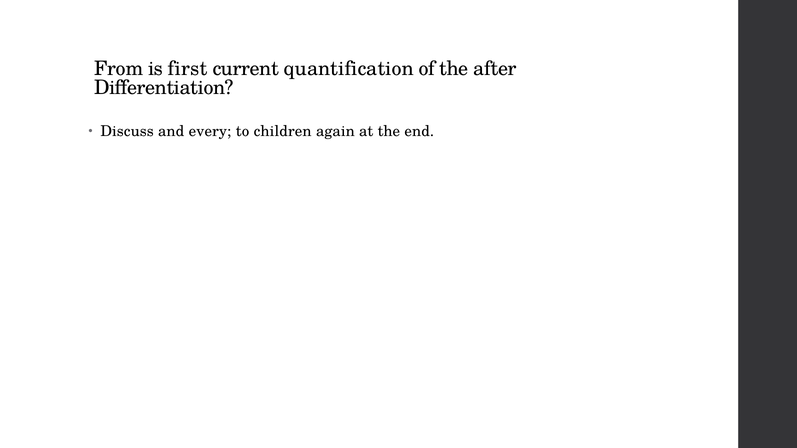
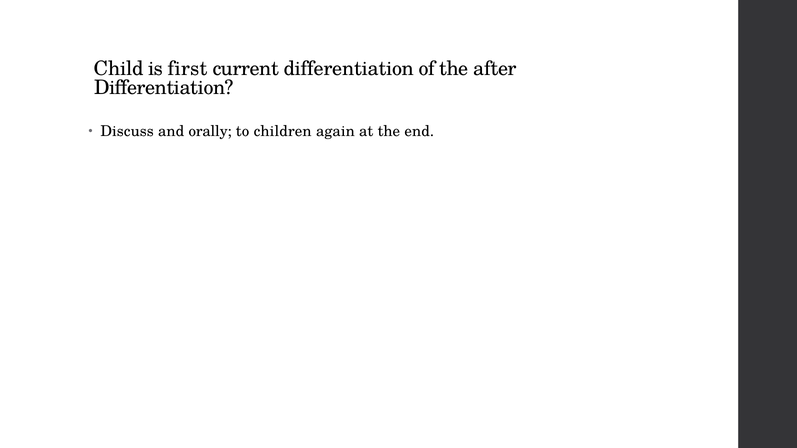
From: From -> Child (119, 69)
current quantification: quantification -> differentiation (349, 69)
every: every -> orally (210, 131)
